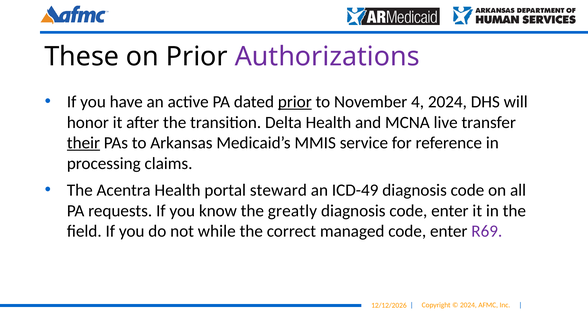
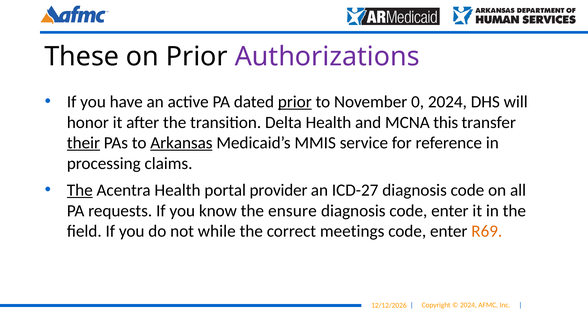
4: 4 -> 0 (418, 102)
live: live -> this (446, 122)
Arkansas underline: none -> present (181, 143)
The underline: none -> present (80, 190)
steward: steward -> provider (278, 190)
ICD-49: ICD-49 -> ICD-27 (355, 190)
greatly: greatly -> ensure (292, 211)
managed: managed -> meetings (352, 231)
R69 colour: purple -> orange (487, 231)
